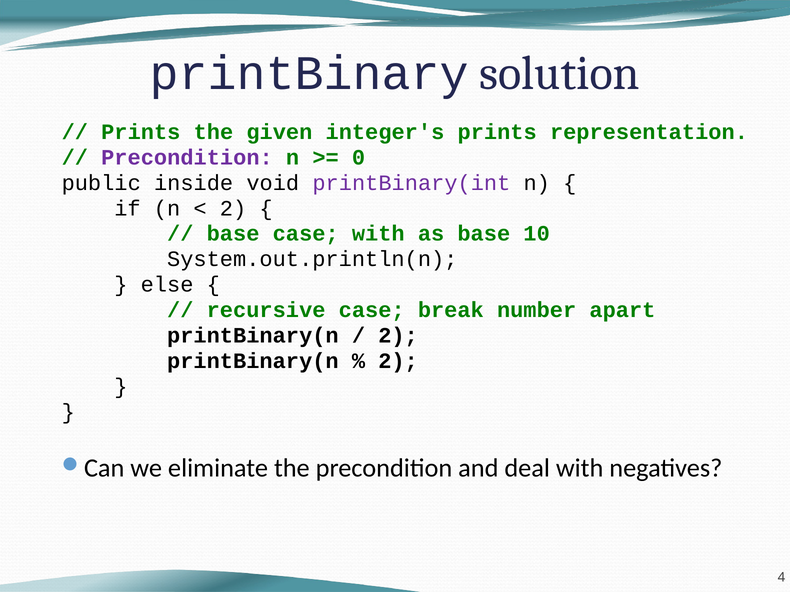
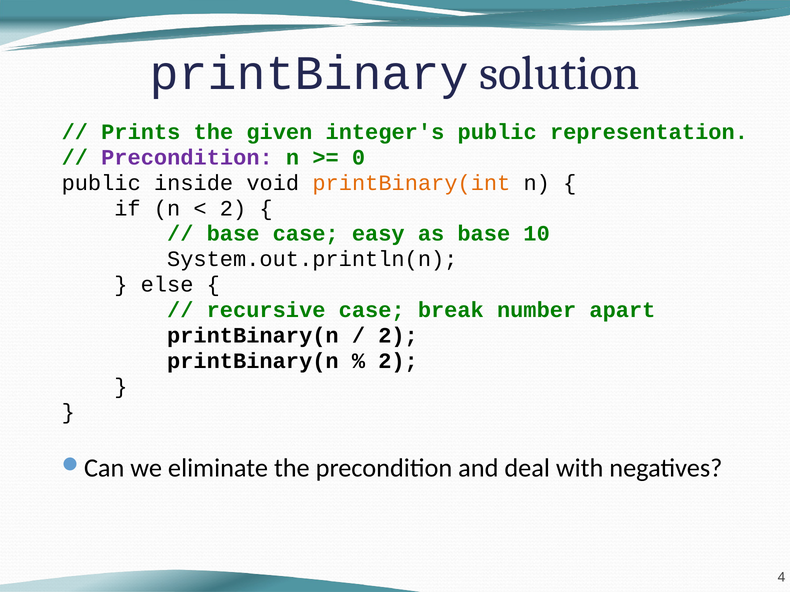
integer's prints: prints -> public (497, 132)
printBinary(int colour: purple -> orange (411, 183)
case with: with -> easy (378, 234)
